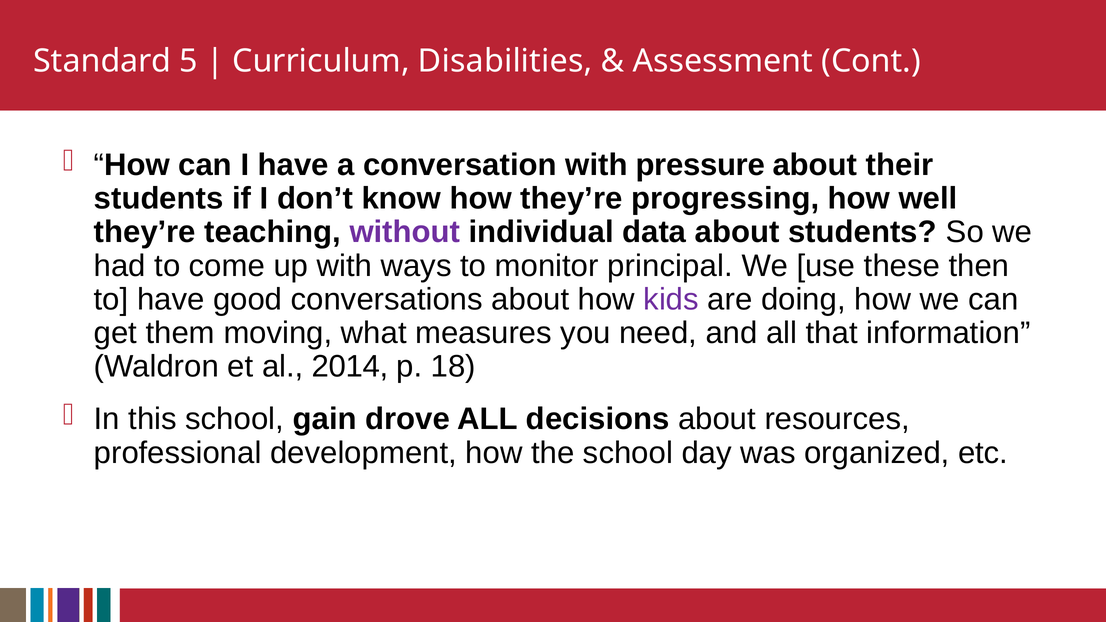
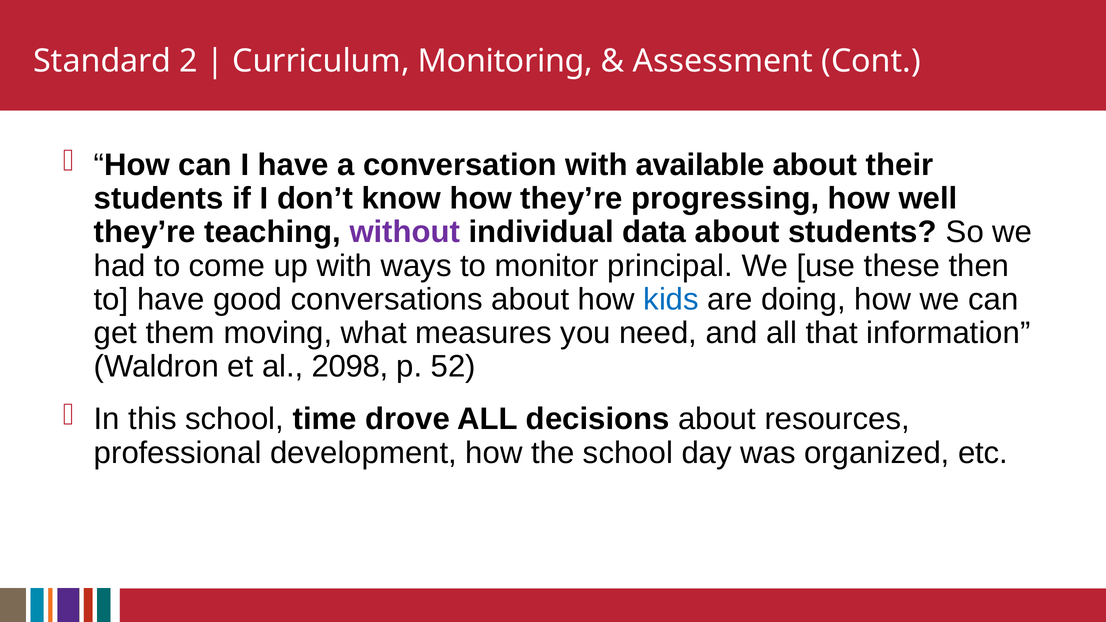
5: 5 -> 2 (189, 61)
Disabilities: Disabilities -> Monitoring (505, 61)
pressure: pressure -> available (700, 165)
kids colour: purple -> blue (671, 299)
2014: 2014 -> 2098 (350, 367)
18: 18 -> 52 (453, 367)
gain: gain -> time (325, 419)
